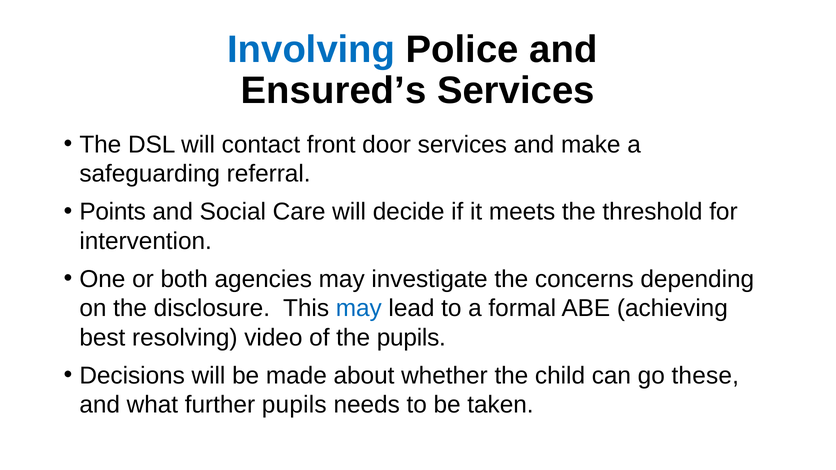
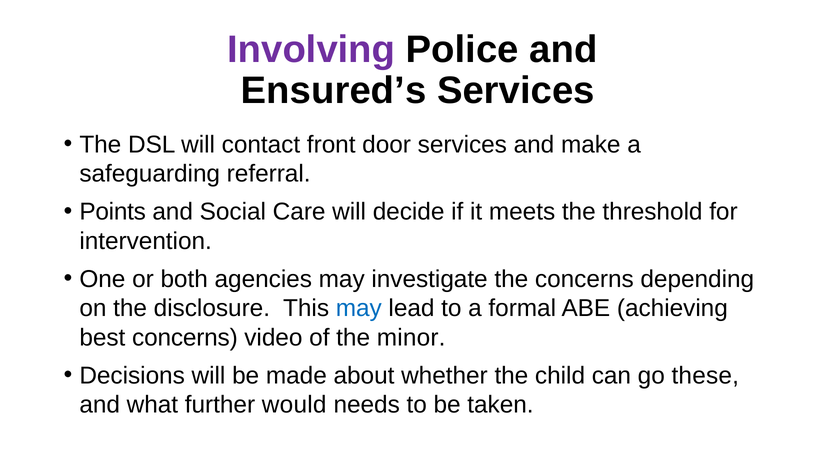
Involving colour: blue -> purple (311, 50)
best resolving: resolving -> concerns (185, 338)
the pupils: pupils -> minor (411, 338)
further pupils: pupils -> would (294, 405)
